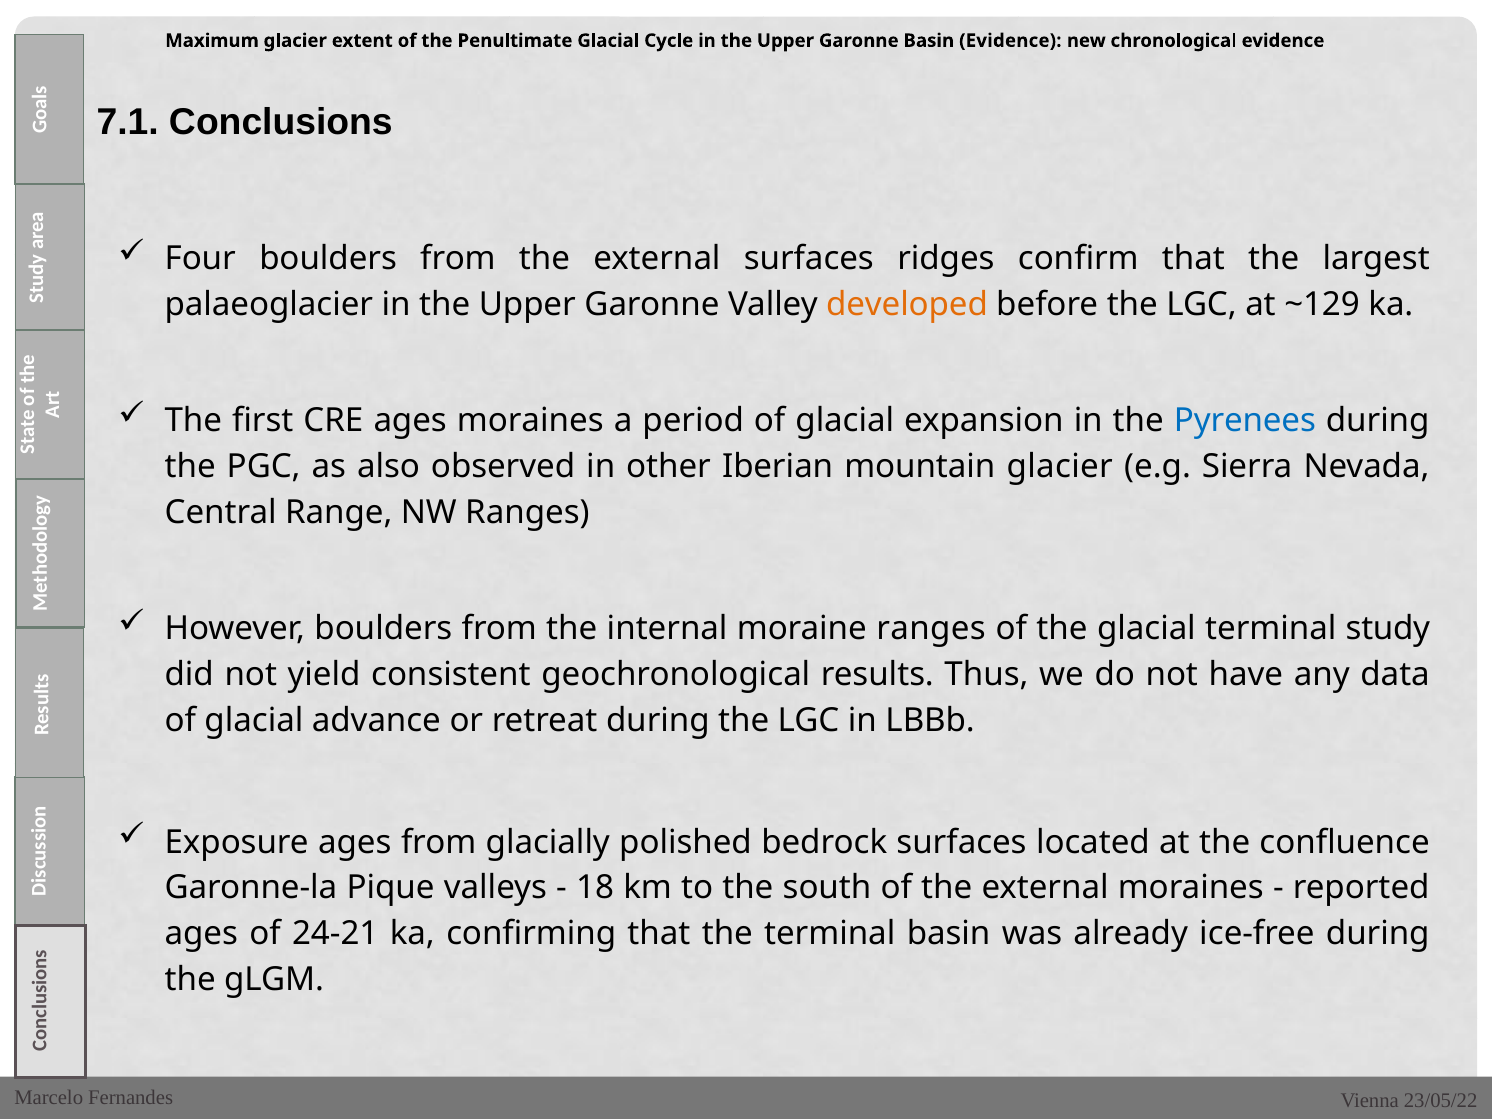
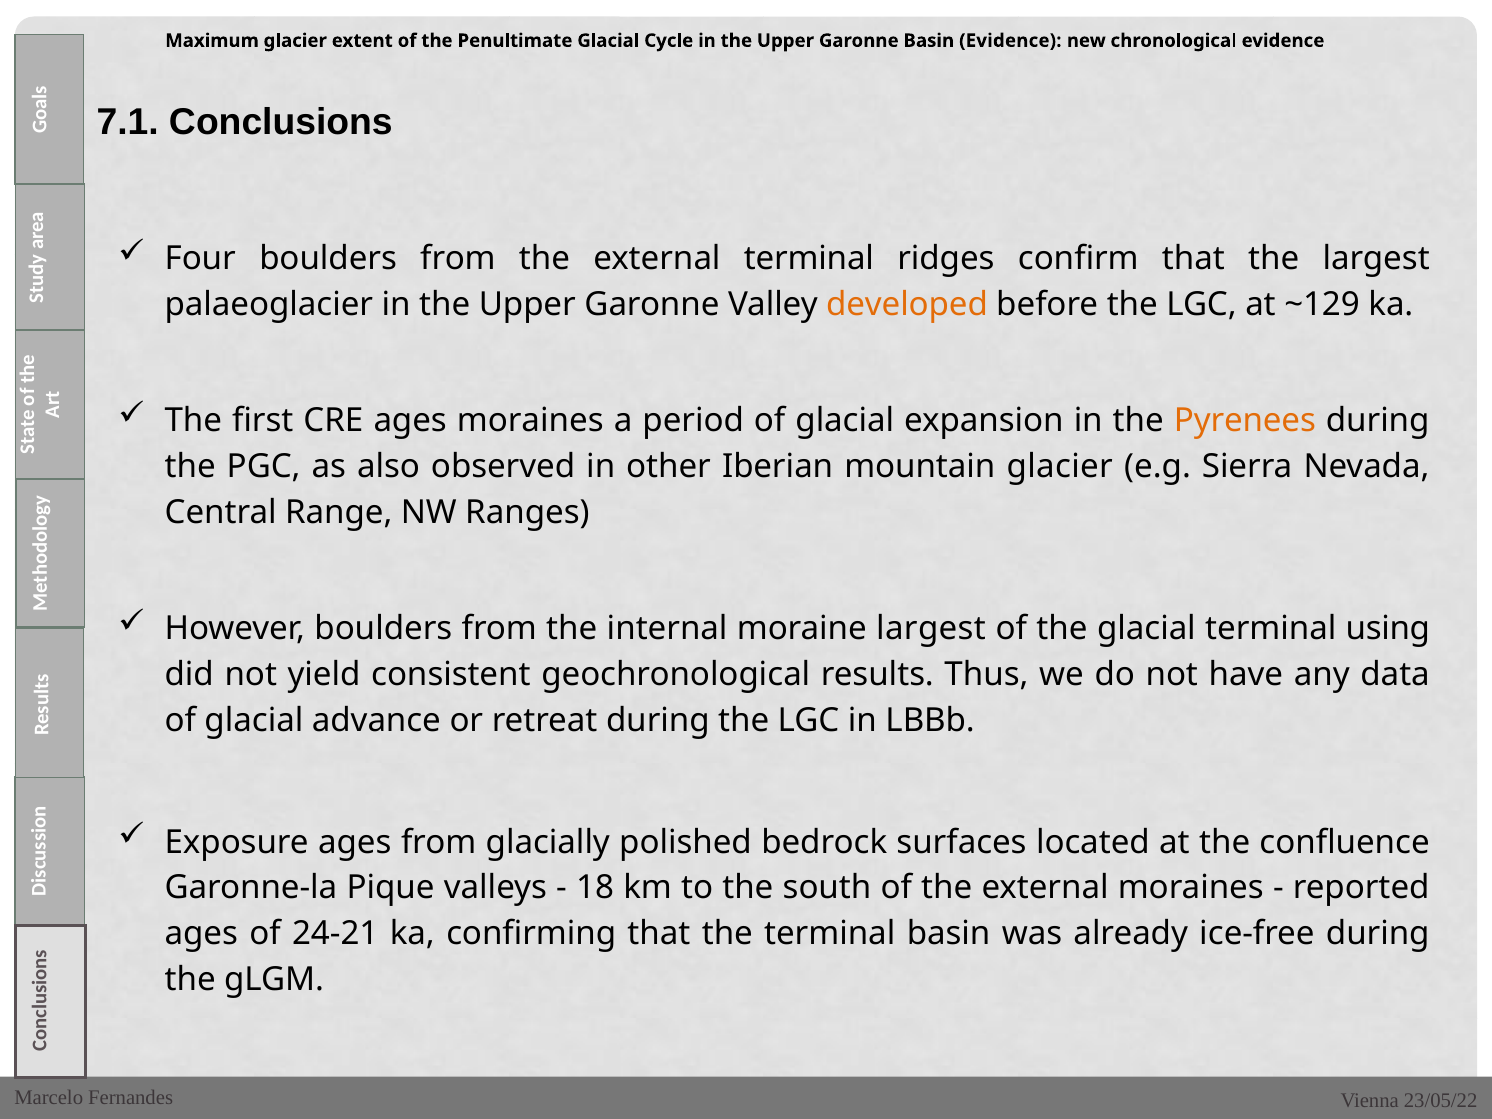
external surfaces: surfaces -> terminal (809, 259)
Pyrenees colour: blue -> orange (1245, 421)
moraine ranges: ranges -> largest (931, 629)
study: study -> using (1388, 629)
